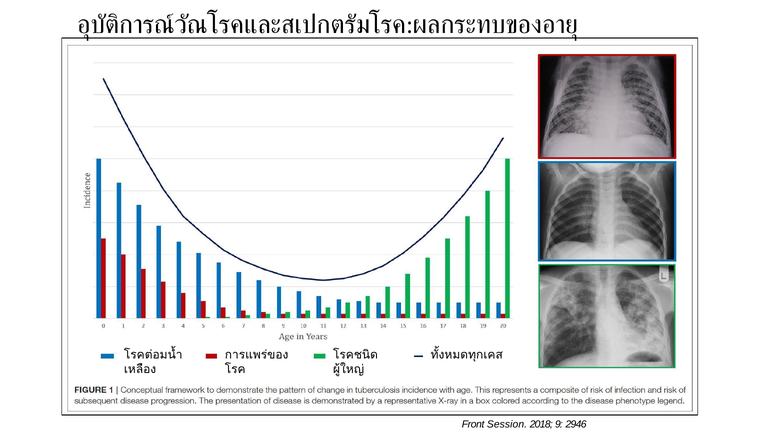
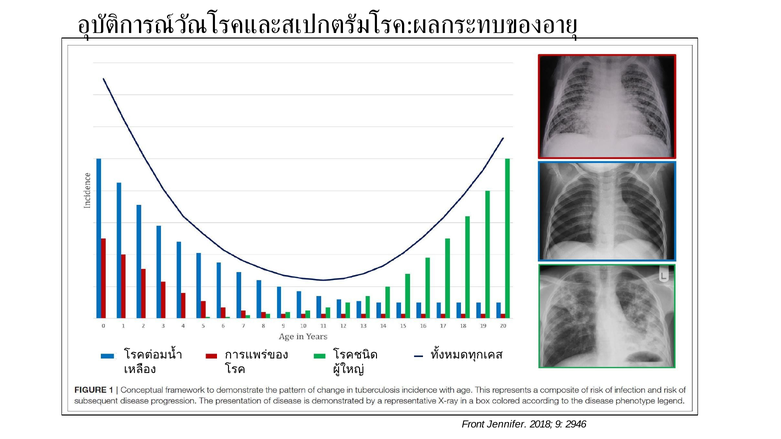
Session: Session -> Jennifer (507, 425)
